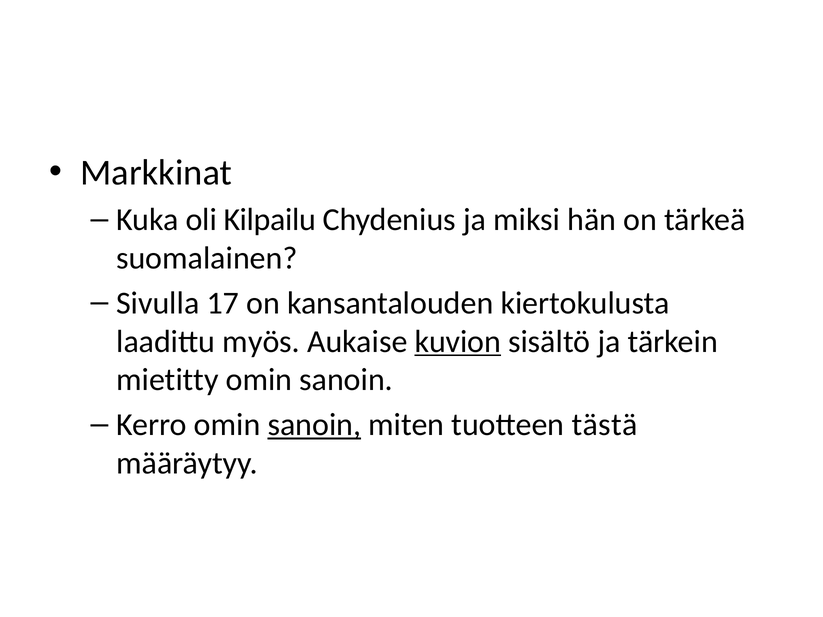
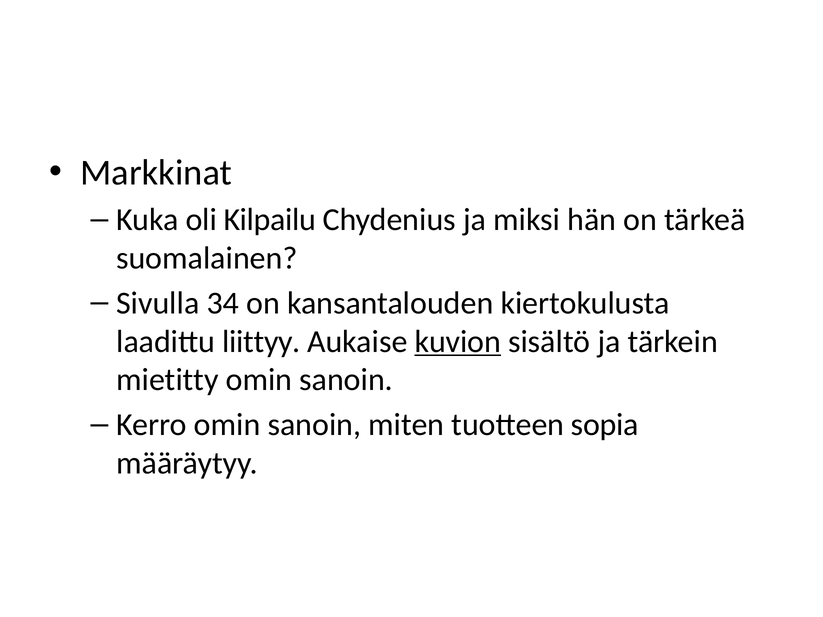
17: 17 -> 34 (223, 303)
myös: myös -> liittyy (261, 342)
sanoin underline: present -> none (314, 425)
tästä: tästä -> sopia (605, 425)
